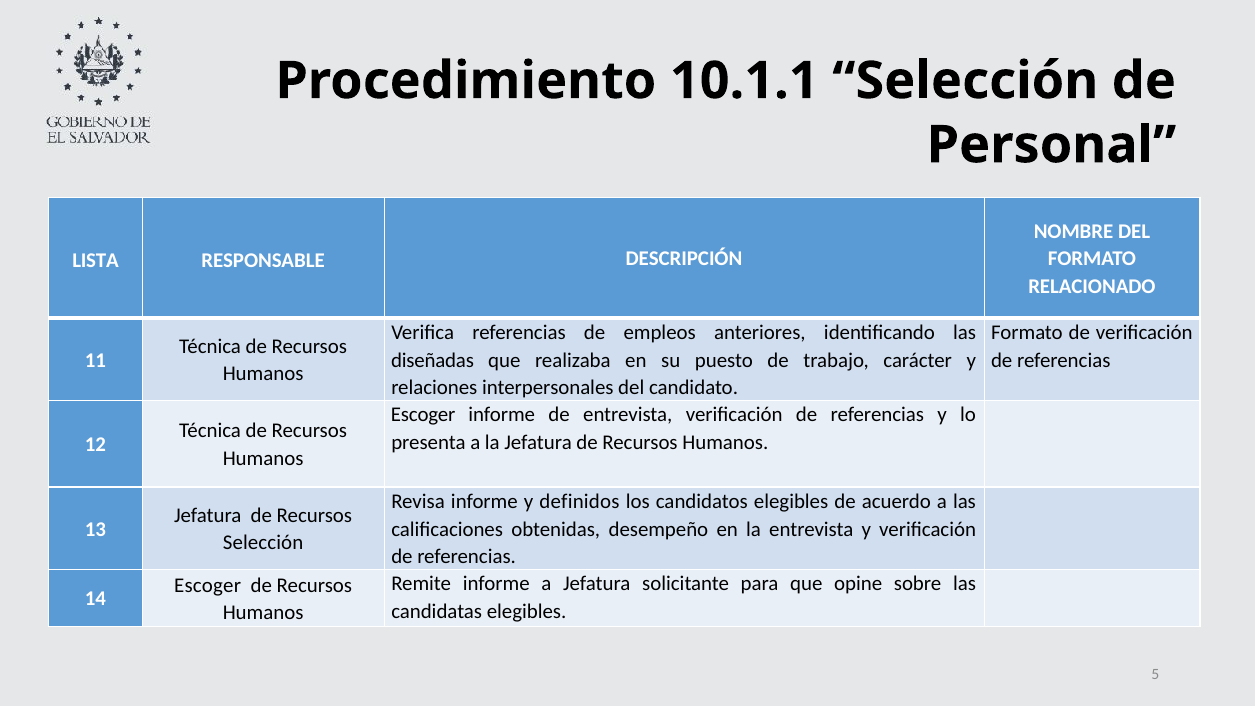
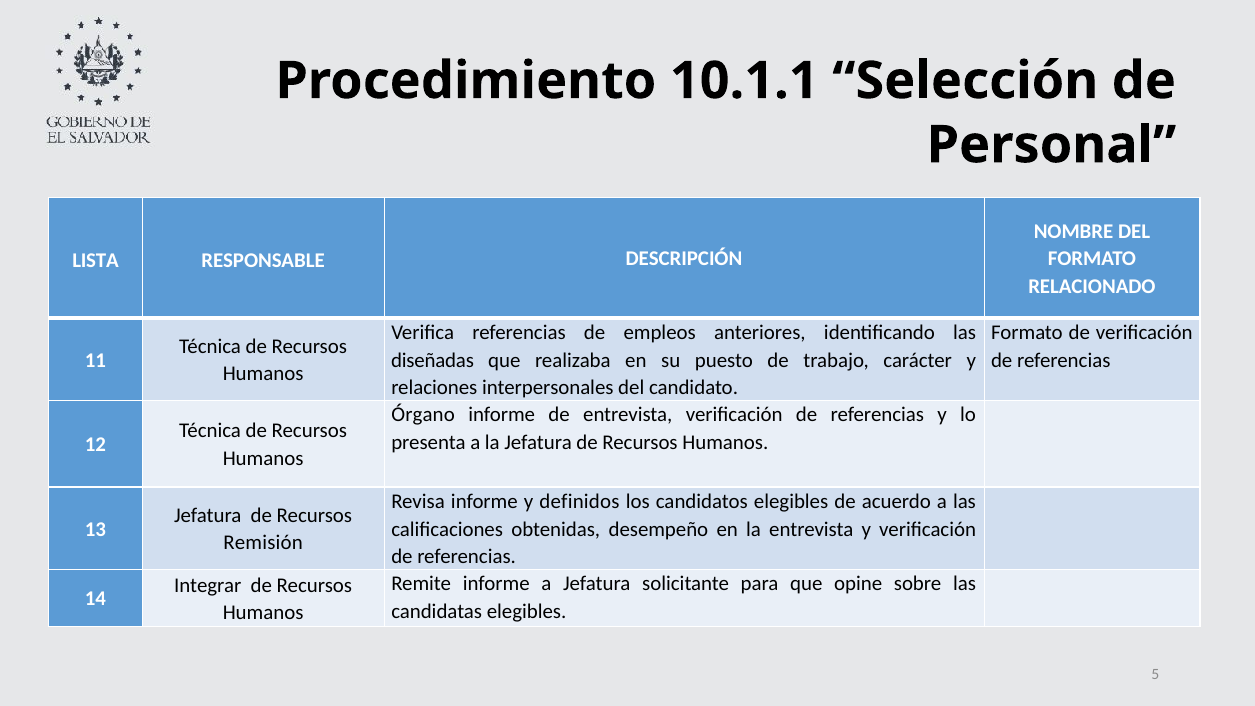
Escoger: Escoger -> Órgano (423, 415)
Selección: Selección -> Remisión (263, 543)
Escoger: Escoger -> Integrar (208, 585)
